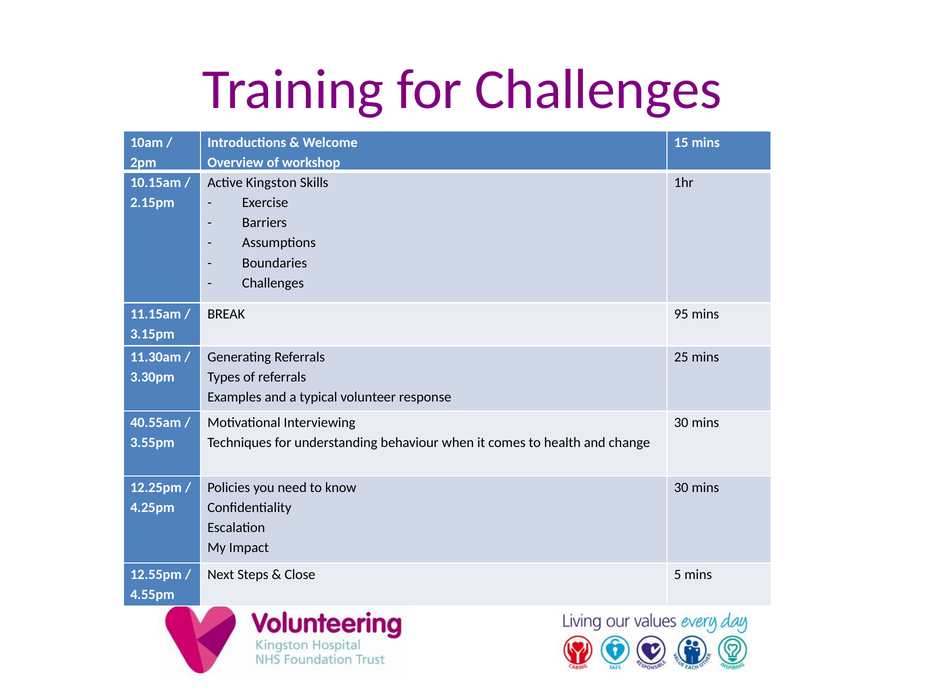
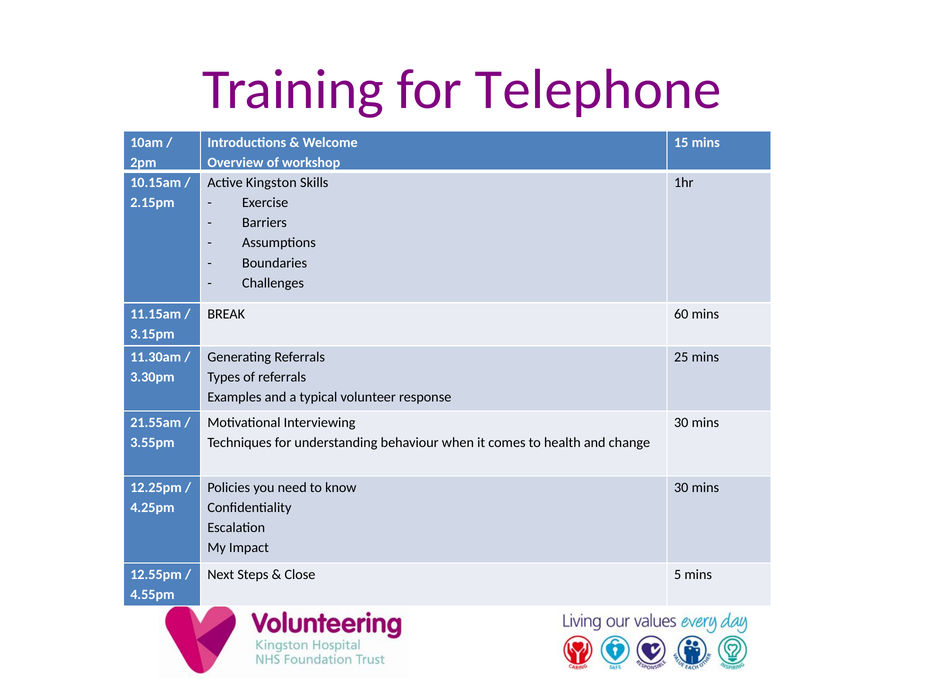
for Challenges: Challenges -> Telephone (598, 90)
95: 95 -> 60 (681, 314)
40.55am: 40.55am -> 21.55am (156, 422)
